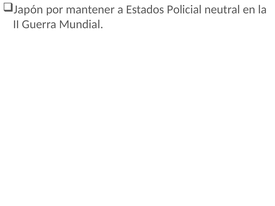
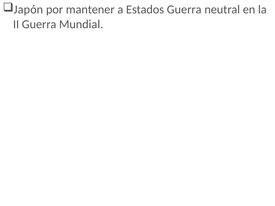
Estados Policial: Policial -> Guerra (184, 10)
